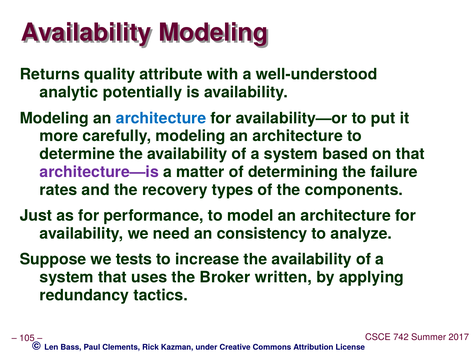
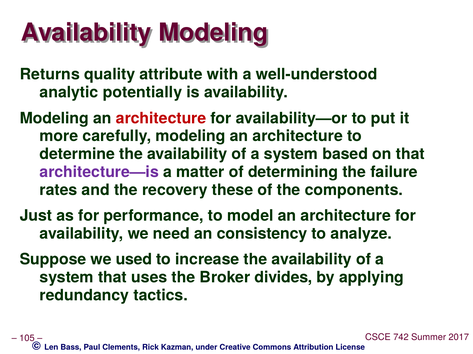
architecture colour: blue -> red (161, 118)
types: types -> these (233, 190)
tests: tests -> used (134, 260)
written: written -> divides (283, 278)
